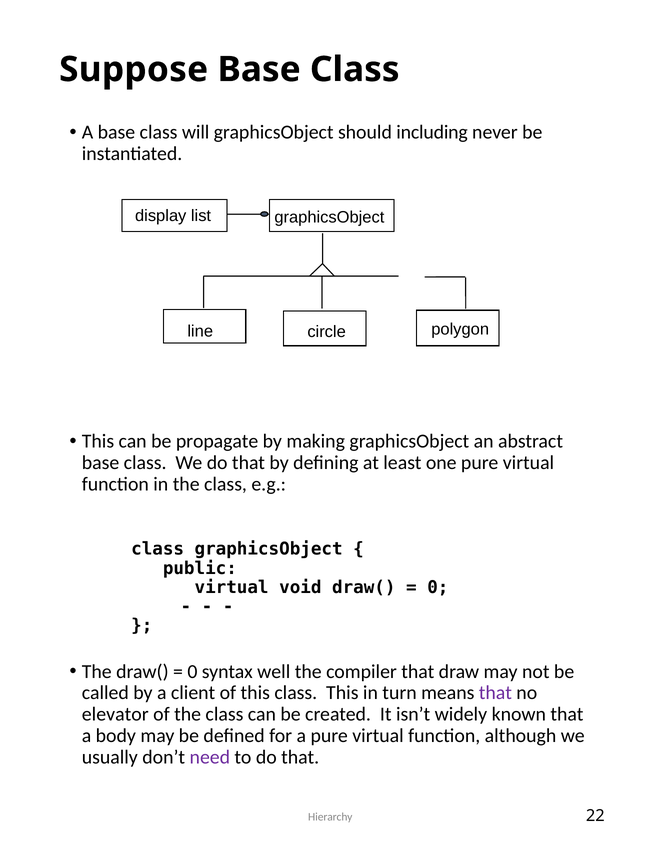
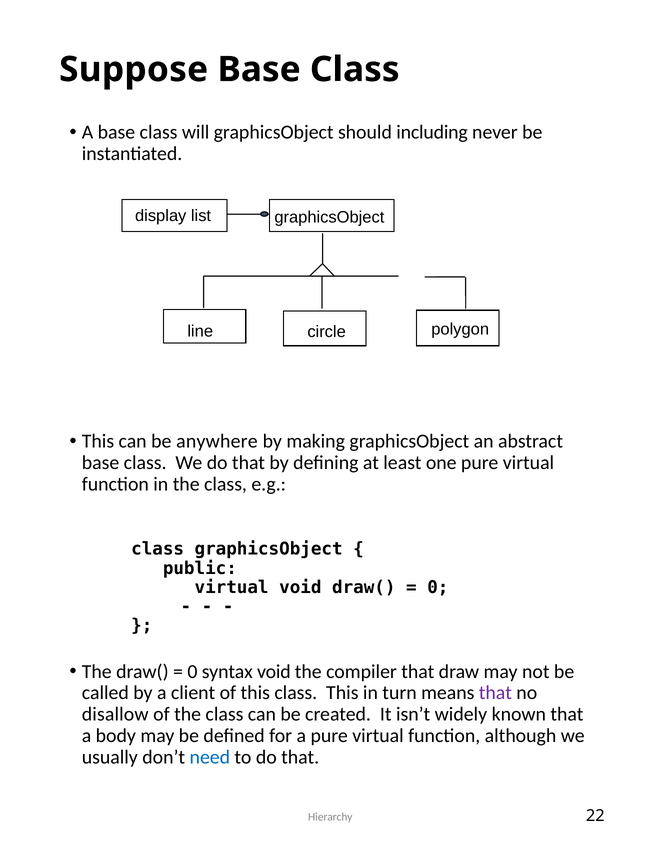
propagate: propagate -> anywhere (217, 441)
syntax well: well -> void (274, 672)
elevator: elevator -> disallow (115, 714)
need colour: purple -> blue (210, 757)
